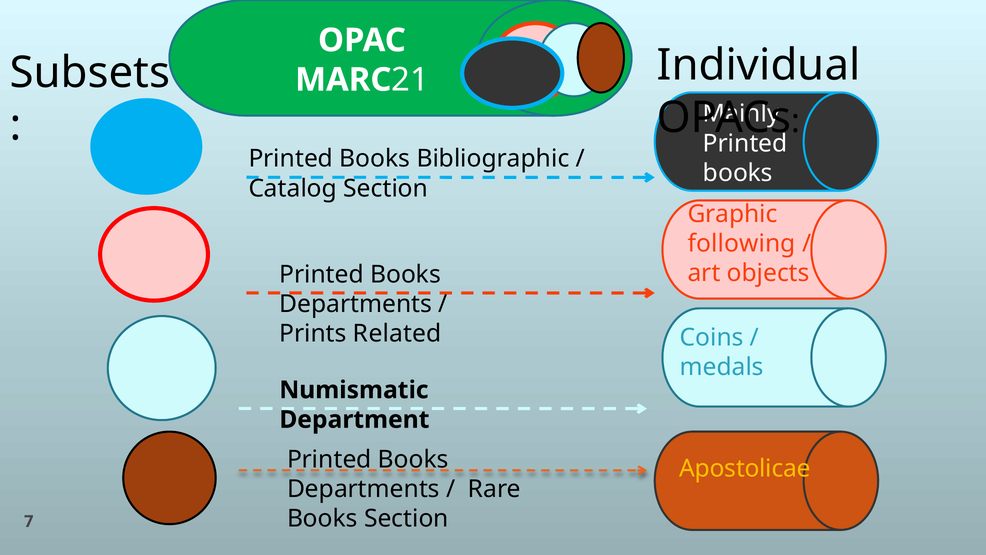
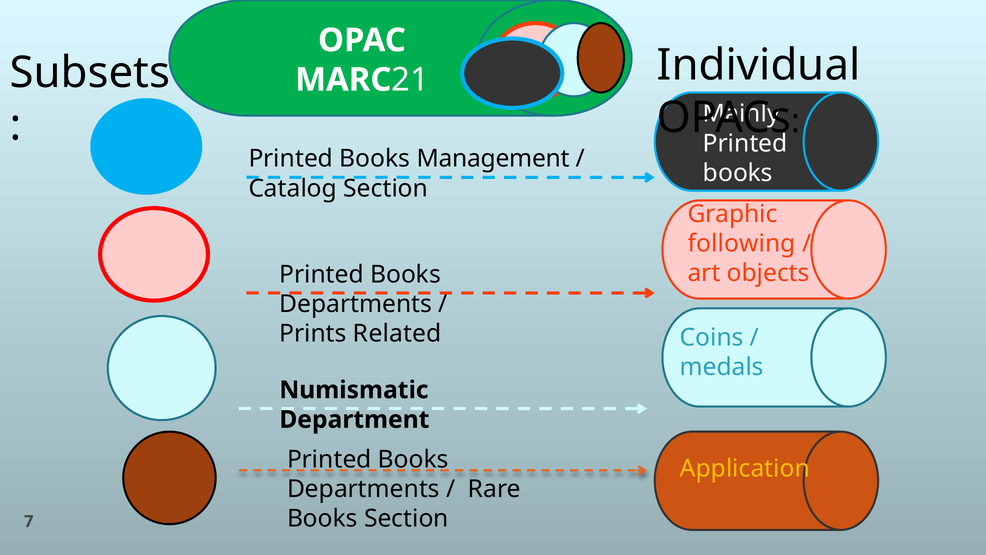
Bibliographic: Bibliographic -> Management (493, 159)
Apostolicae: Apostolicae -> Application (745, 468)
